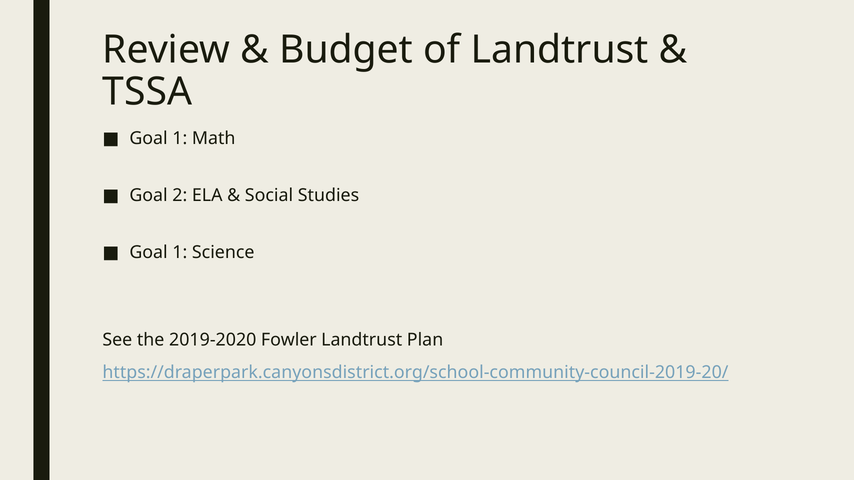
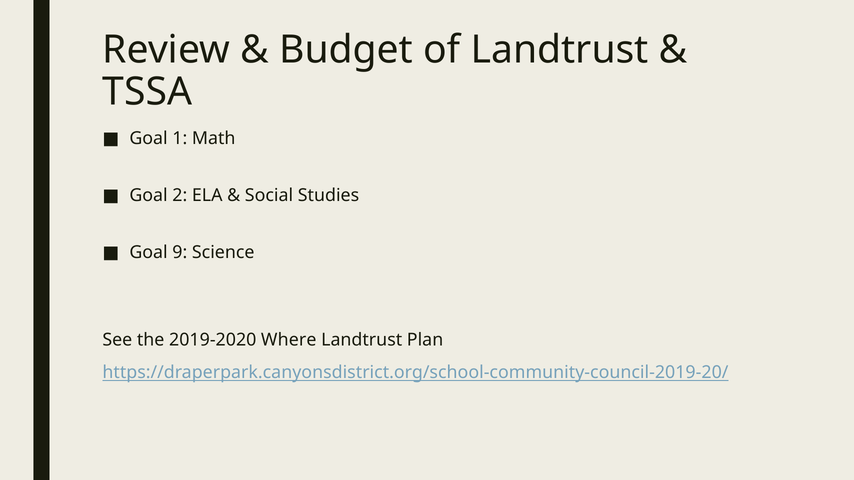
1: 1 -> 9 (180, 252)
Fowler: Fowler -> Where (289, 340)
